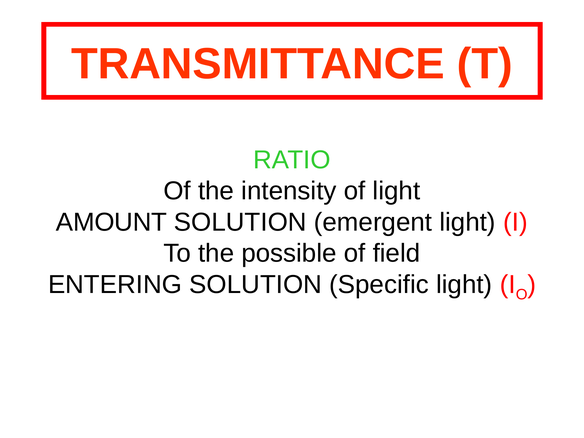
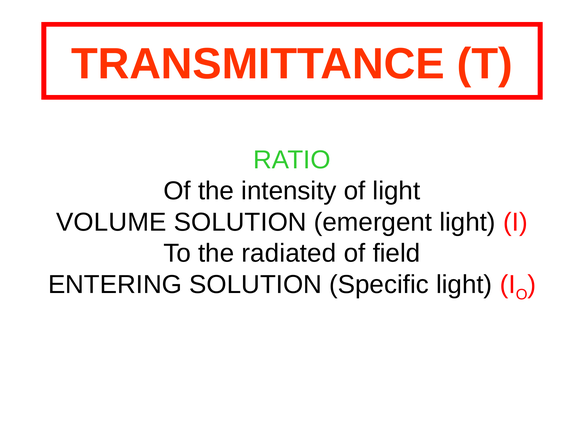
AMOUNT: AMOUNT -> VOLUME (111, 222)
possible: possible -> radiated (289, 253)
